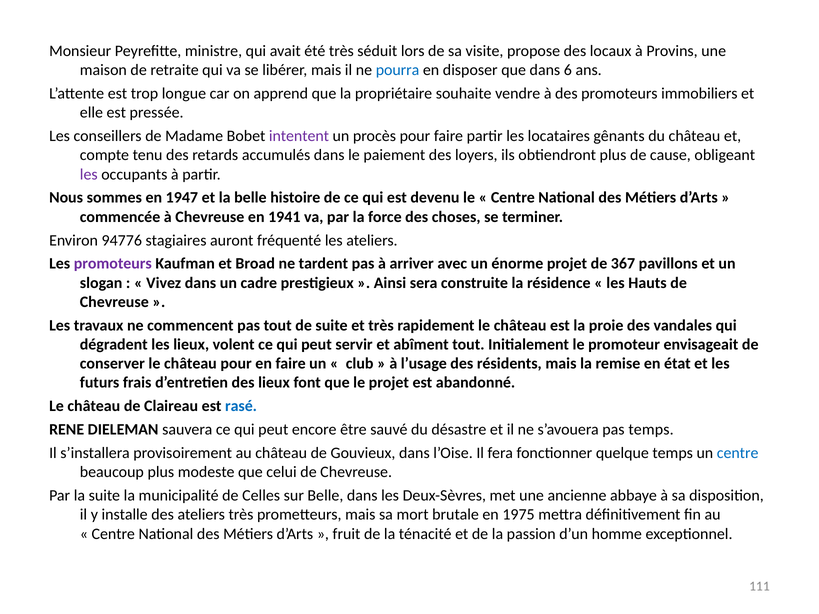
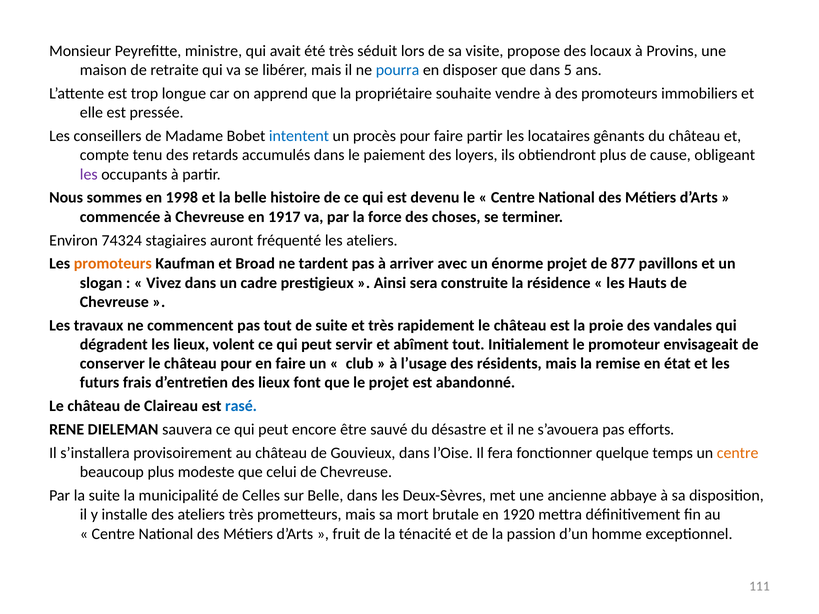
6: 6 -> 5 (568, 70)
intentent colour: purple -> blue (299, 136)
1947: 1947 -> 1998 (182, 198)
1941: 1941 -> 1917 (284, 217)
94776: 94776 -> 74324 (122, 240)
promoteurs colour: purple -> orange (113, 264)
367: 367 -> 877 (623, 264)
pas temps: temps -> efforts (651, 430)
centre colour: blue -> orange (738, 453)
1975: 1975 -> 1920 (519, 515)
